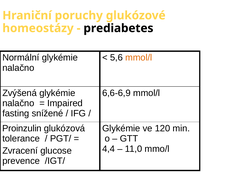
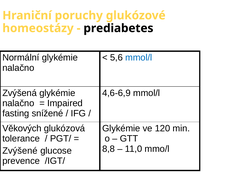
mmol/l colour: orange -> blue (139, 57)
6,6-6,9: 6,6-6,9 -> 4,6-6,9 (116, 93)
Proinzulin: Proinzulin -> Věkových (22, 128)
4,4: 4,4 -> 8,8 (109, 148)
Zvracení: Zvracení -> Zvýšené (20, 150)
